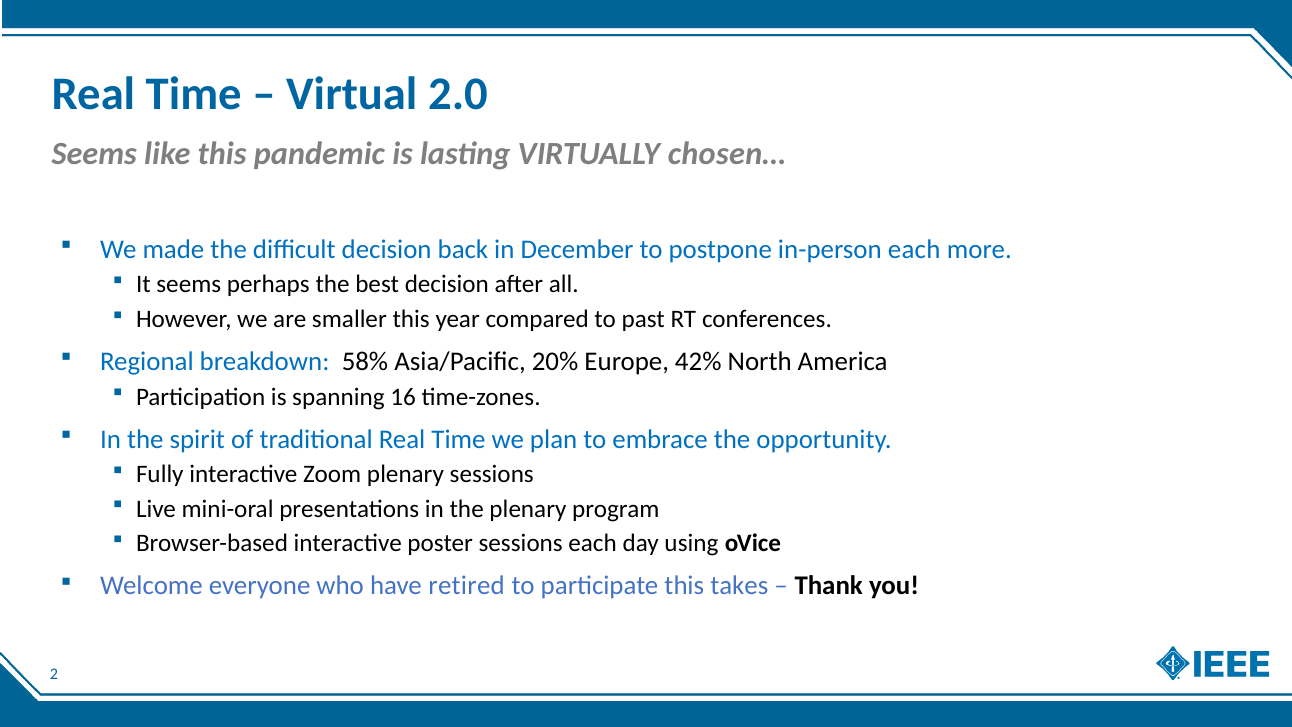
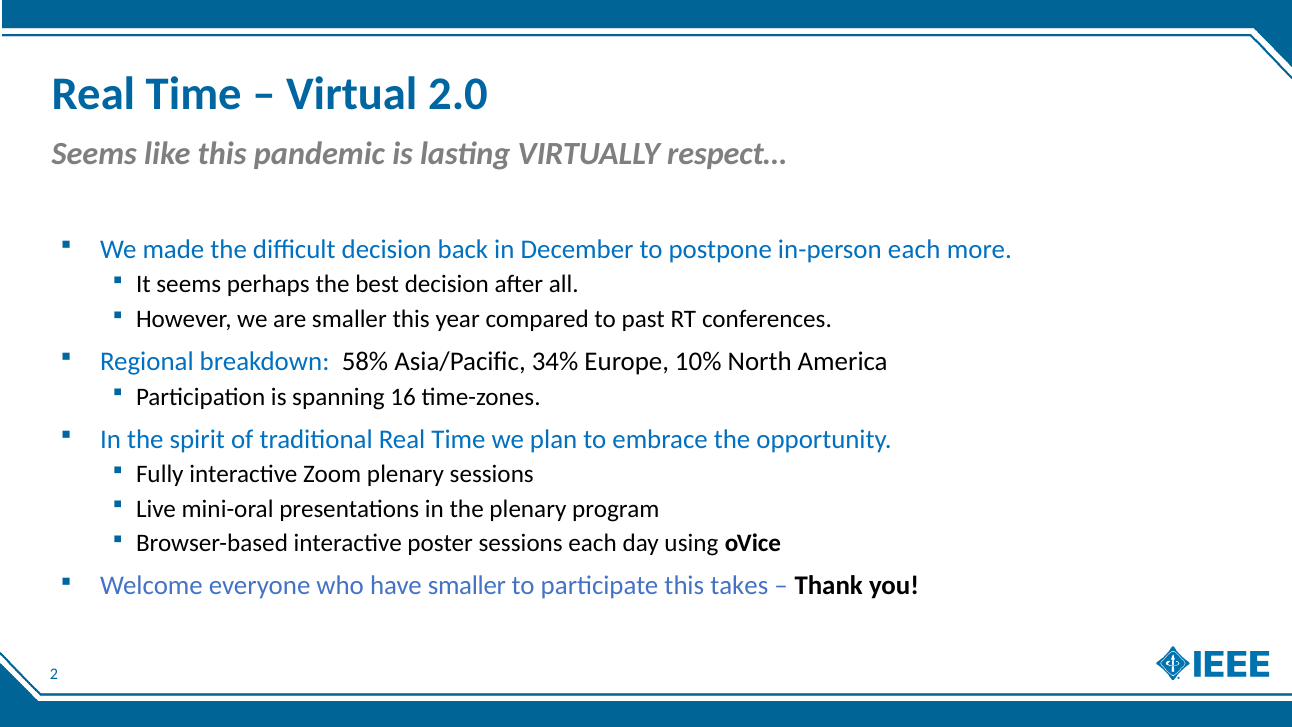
chosen…: chosen… -> respect… (727, 154)
20%: 20% -> 34% (555, 361)
42%: 42% -> 10% (698, 361)
have retired: retired -> smaller (467, 586)
